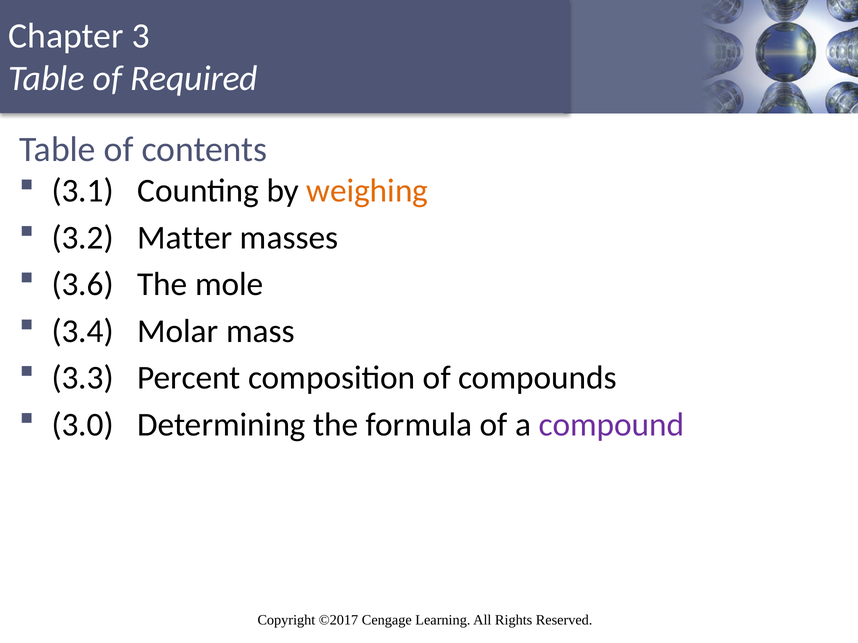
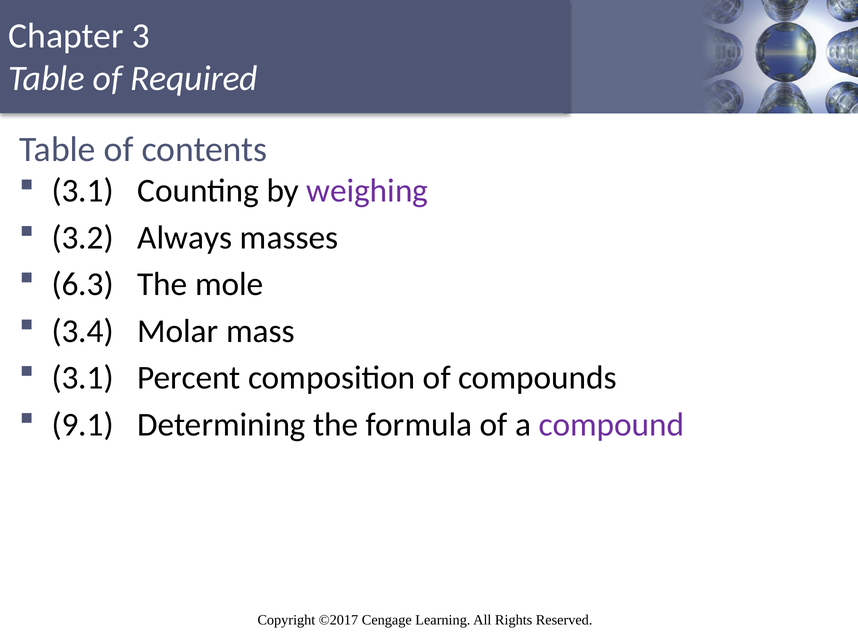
weighing colour: orange -> purple (367, 191)
Matter: Matter -> Always (185, 238)
3.6: 3.6 -> 6.3 (83, 285)
3.3: 3.3 -> 3.1 (83, 378)
3.0: 3.0 -> 9.1 (83, 425)
